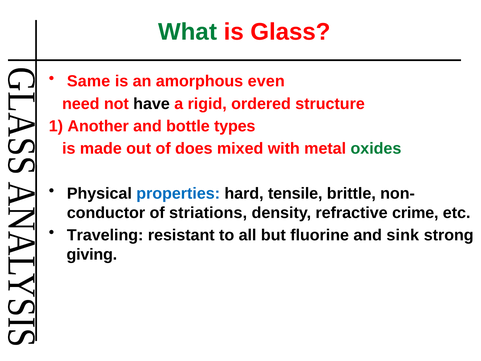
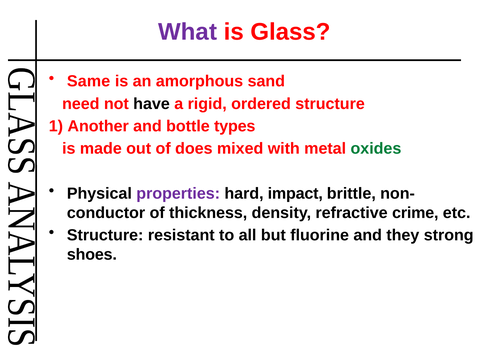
What colour: green -> purple (188, 32)
even: even -> sand (266, 81)
properties colour: blue -> purple (178, 193)
tensile: tensile -> impact (295, 193)
striations: striations -> thickness (208, 213)
Traveling: Traveling -> Structure (105, 235)
sink: sink -> they (403, 235)
giving: giving -> shoes (92, 254)
